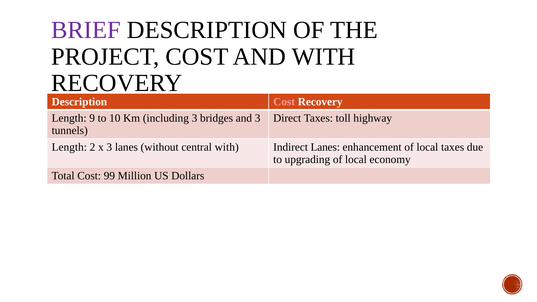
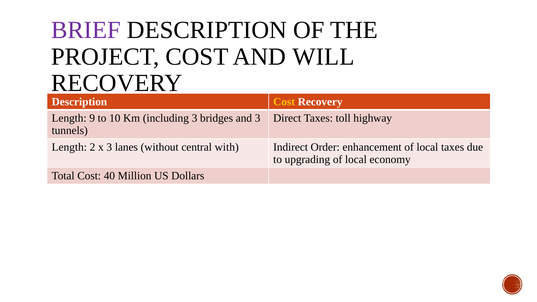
AND WITH: WITH -> WILL (323, 57)
Cost colour: pink -> yellow (284, 102)
Indirect Lanes: Lanes -> Order (325, 147)
99: 99 -> 40 (109, 176)
